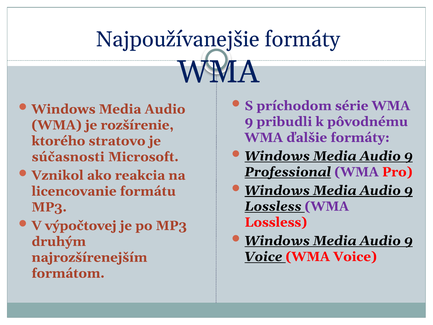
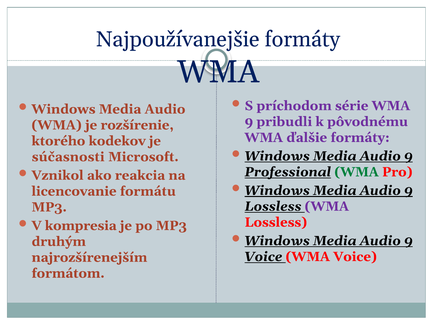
stratovo: stratovo -> kodekov (117, 141)
WMA colour: purple -> green (357, 172)
výpočtovej: výpočtovej -> kompresia (81, 225)
